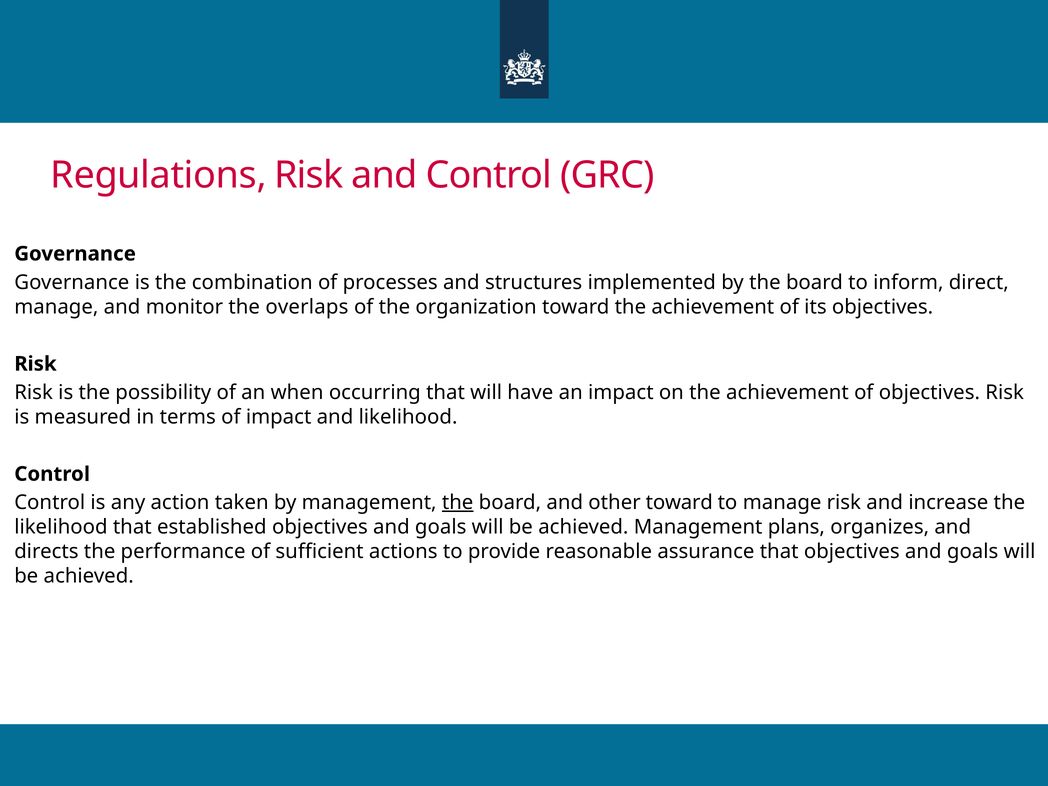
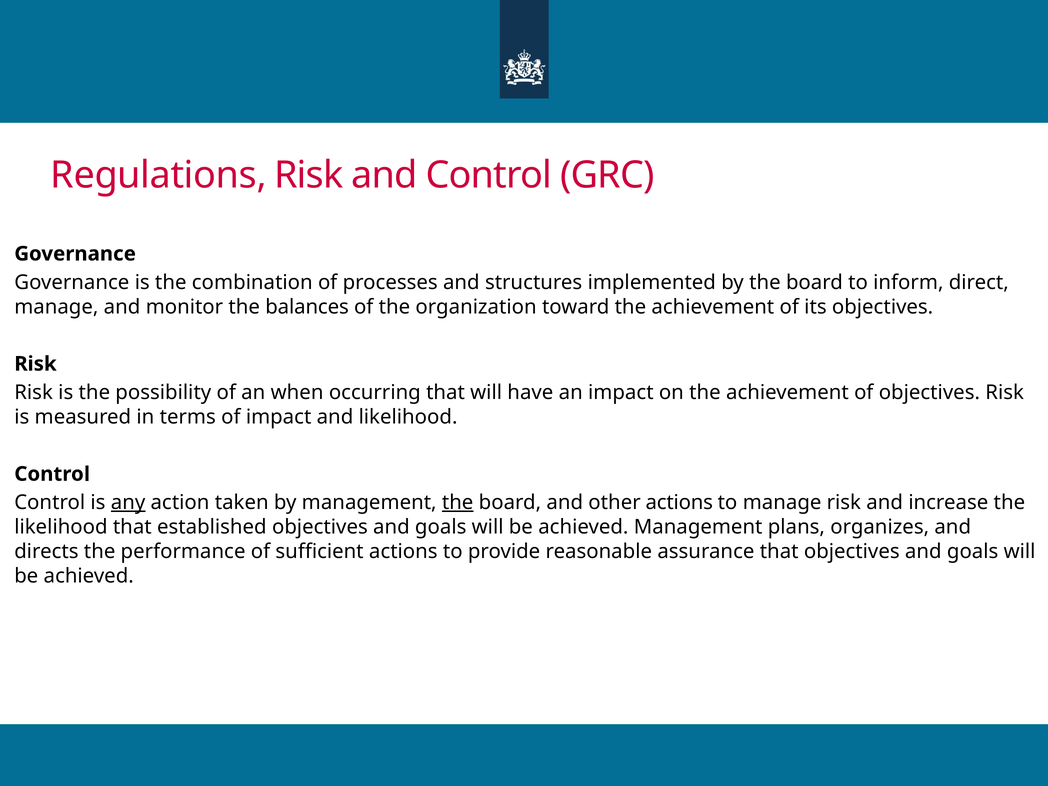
overlaps: overlaps -> balances (307, 307)
any underline: none -> present (128, 503)
other toward: toward -> actions (679, 503)
